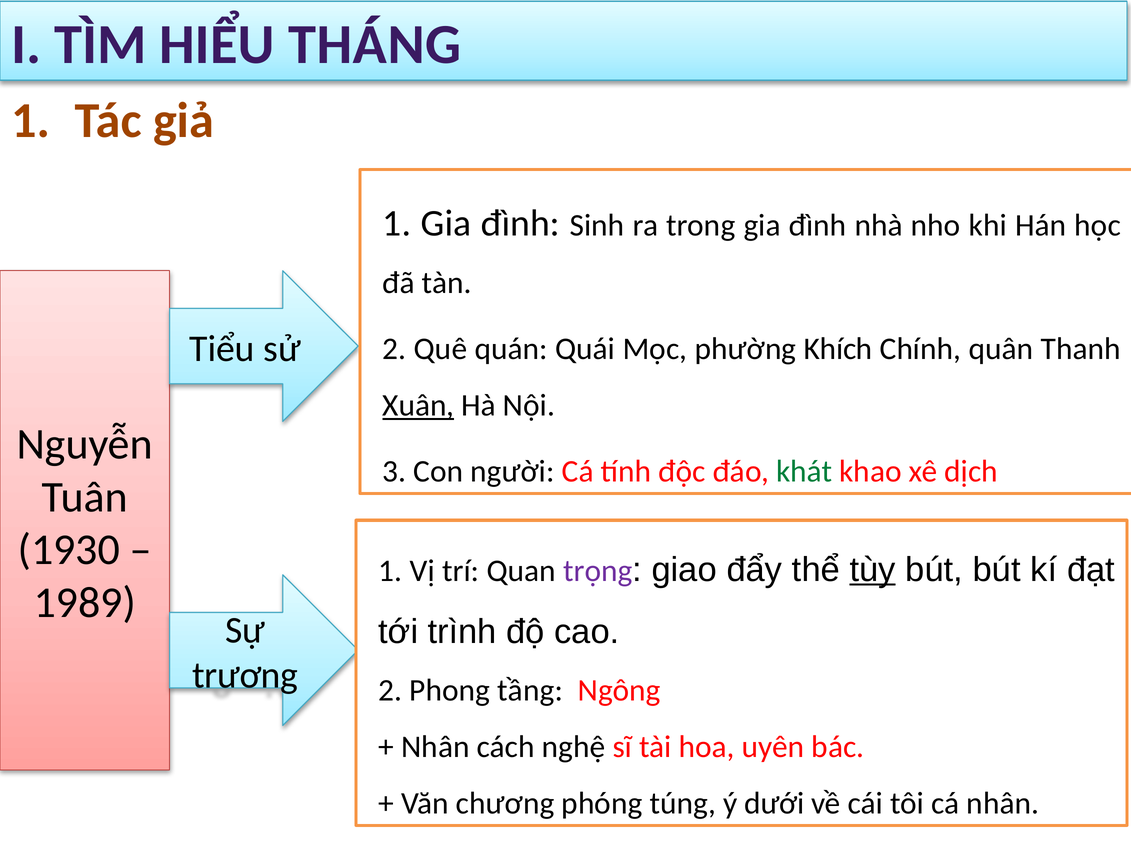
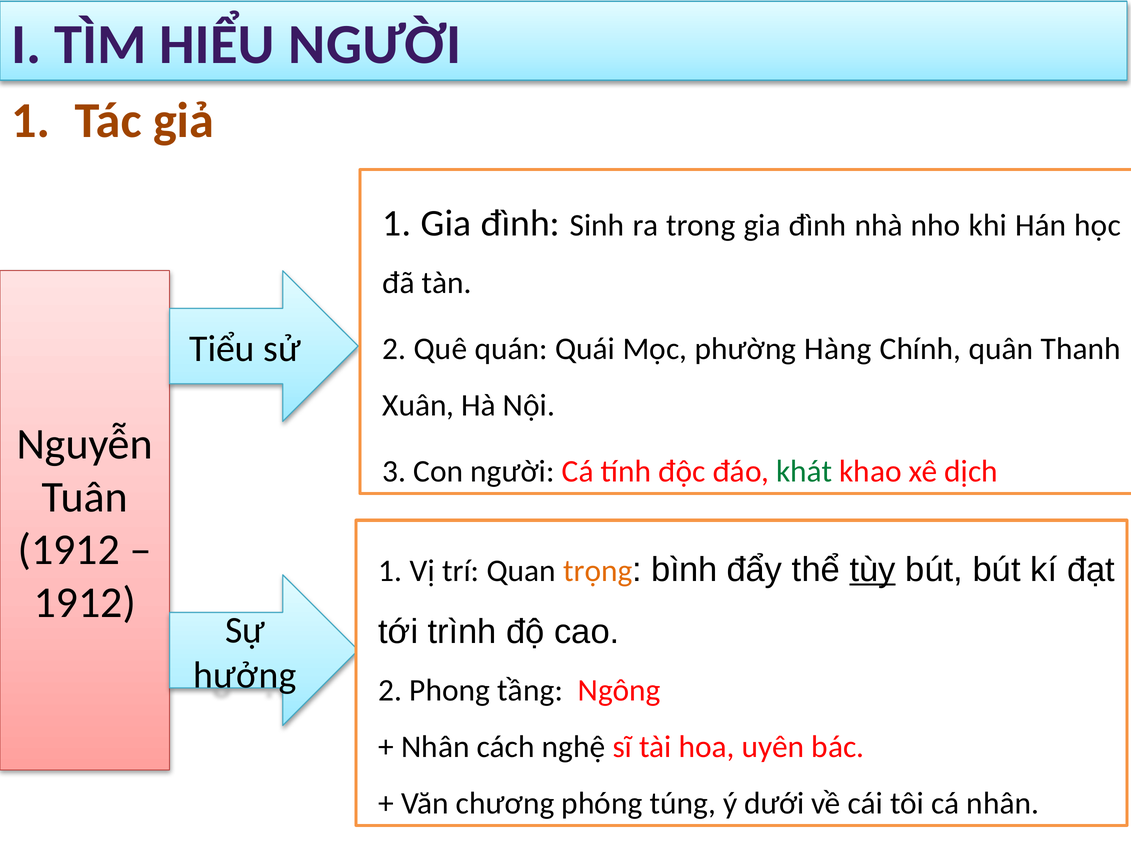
HIỂU THÁNG: THÁNG -> NGƯỜI (375, 45)
Khích: Khích -> Hàng (838, 349)
Xuân underline: present -> none (418, 406)
1930: 1930 -> 1912 (69, 550)
trọng colour: purple -> orange (598, 571)
giao: giao -> bình (684, 570)
1989: 1989 -> 1912 (85, 603)
trương: trương -> hưởng (245, 676)
